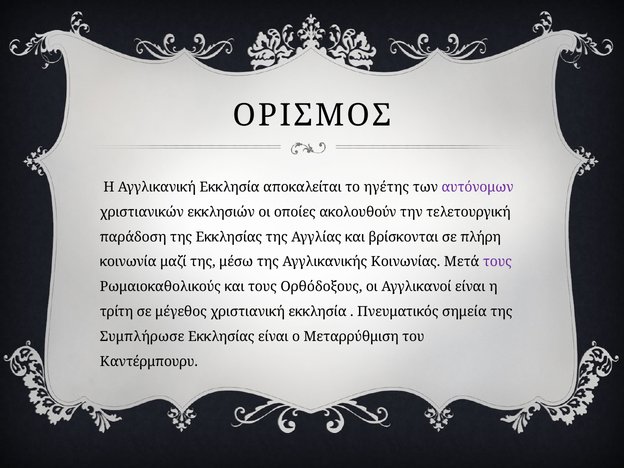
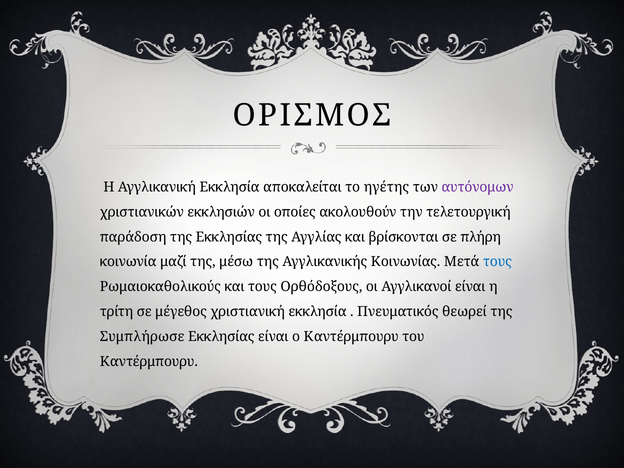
τους colour: purple -> blue (497, 262)
σημεία: σημεία -> θεωρεί (464, 312)
ο Μεταρρύθμιση: Μεταρρύθμιση -> Καντέρμπουρυ (351, 337)
